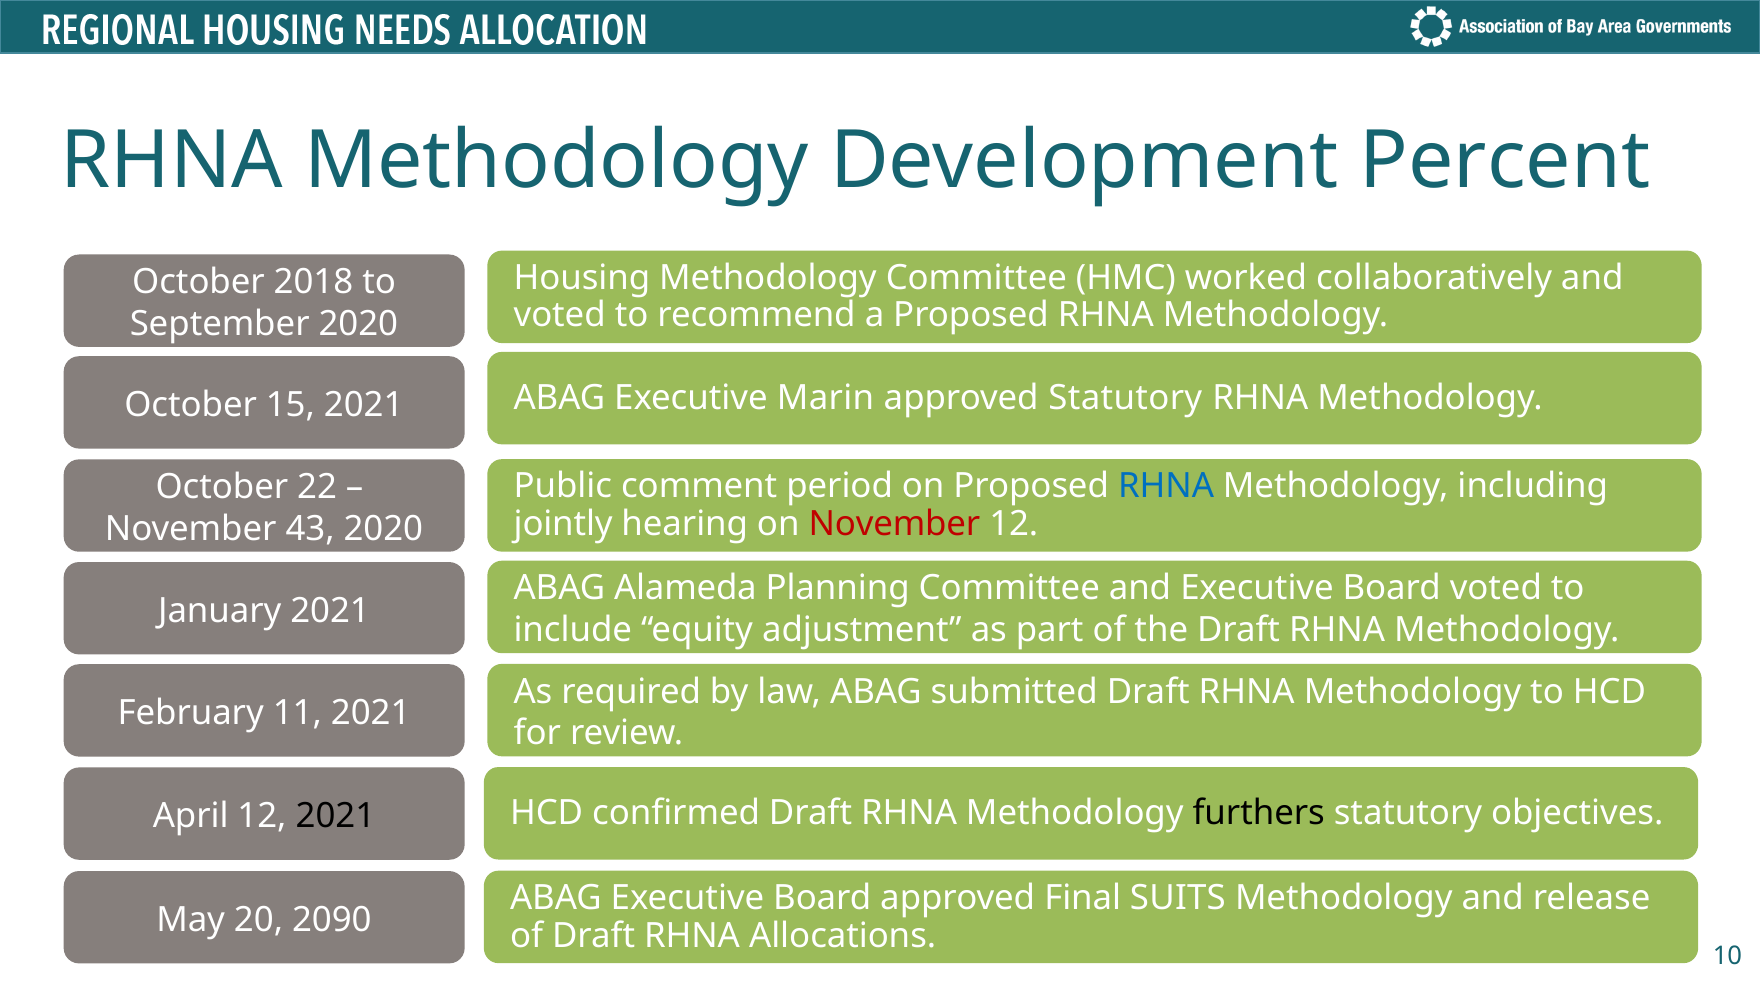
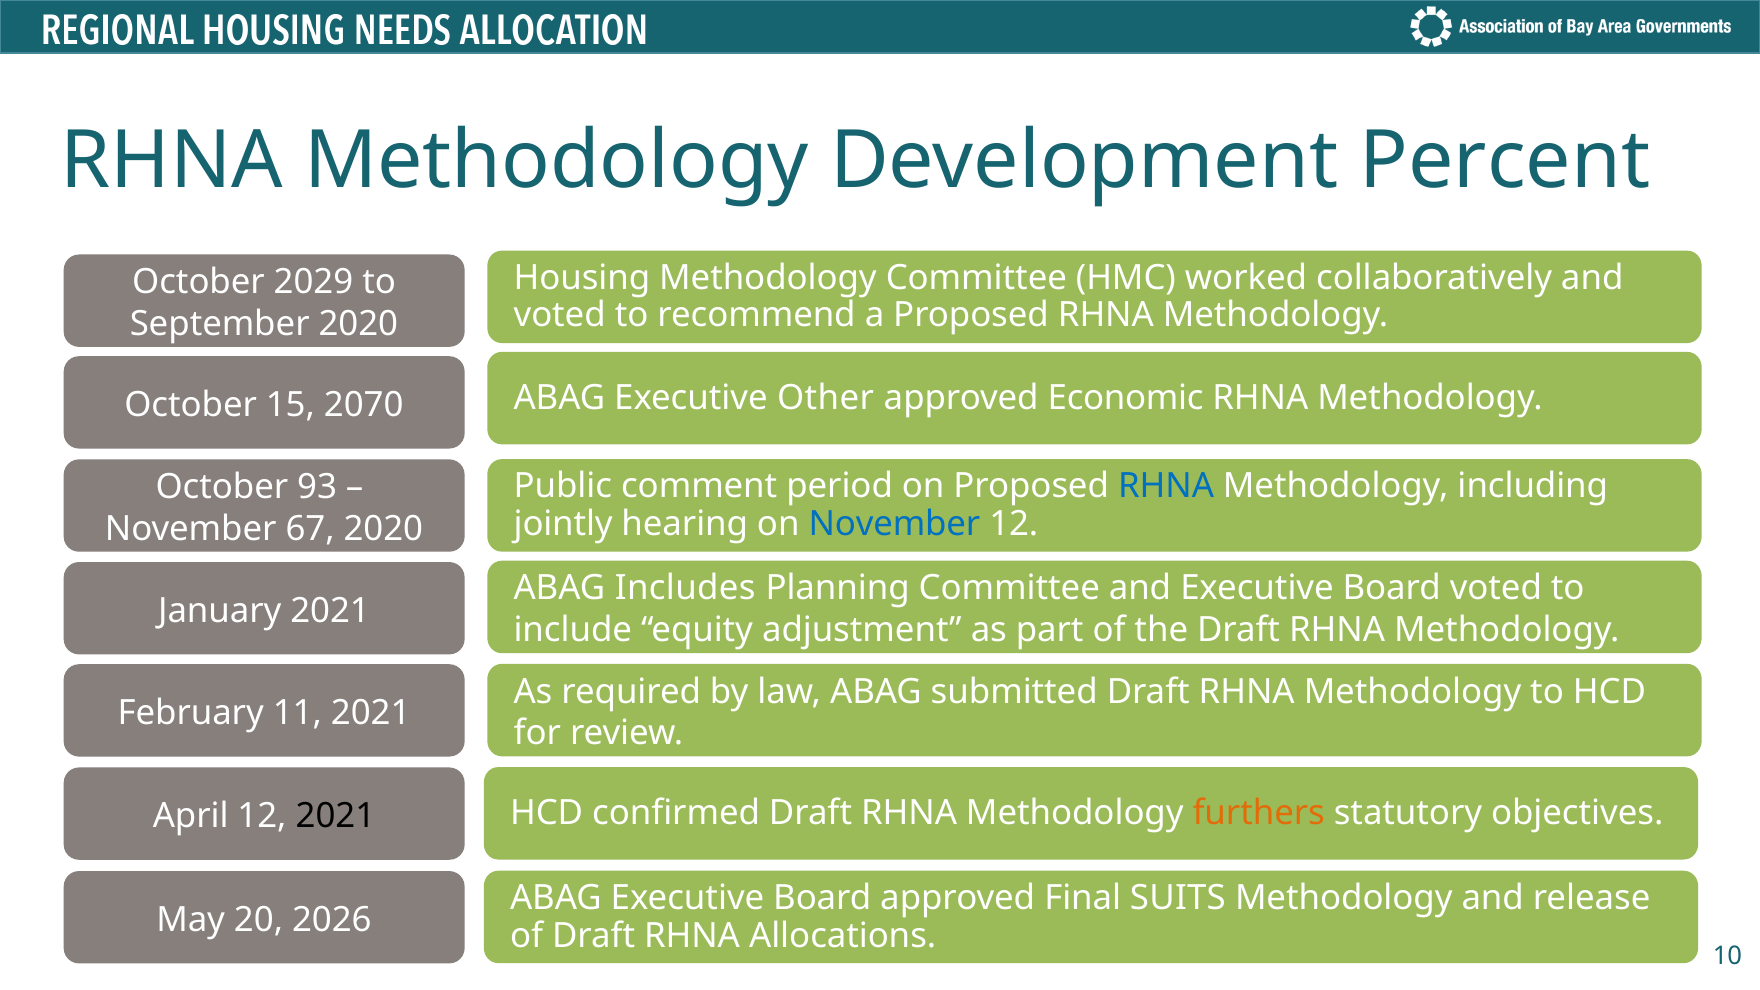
2018: 2018 -> 2029 (314, 282)
Marin: Marin -> Other (826, 398)
approved Statutory: Statutory -> Economic (1126, 398)
15 2021: 2021 -> 2070 (364, 405)
22: 22 -> 93 (317, 487)
November colour: red -> blue (894, 524)
43: 43 -> 67 (310, 529)
Alameda: Alameda -> Includes (685, 588)
furthers colour: black -> orange (1259, 813)
2090: 2090 -> 2026 (332, 920)
